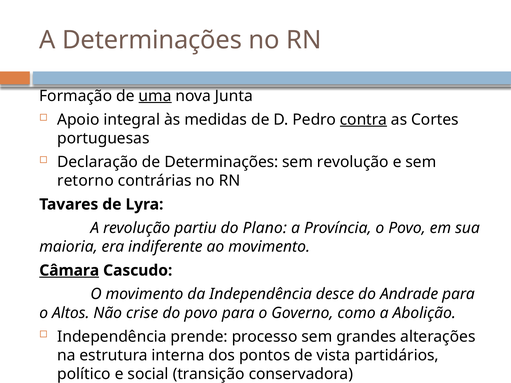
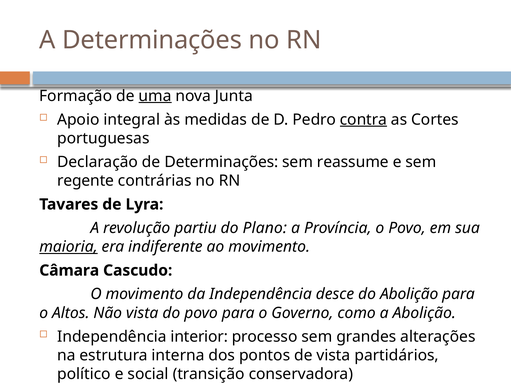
sem revolução: revolução -> reassume (353, 162)
retorno: retorno -> regente (86, 181)
maioria underline: none -> present (68, 247)
Câmara underline: present -> none (69, 271)
do Andrade: Andrade -> Abolição (409, 294)
Não crise: crise -> vista (142, 313)
prende: prende -> interior (199, 337)
